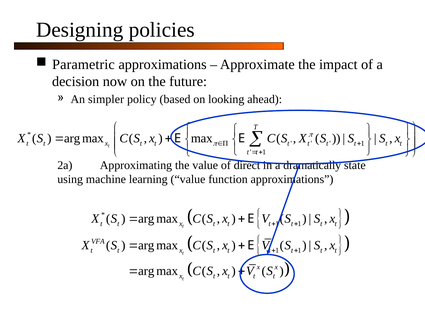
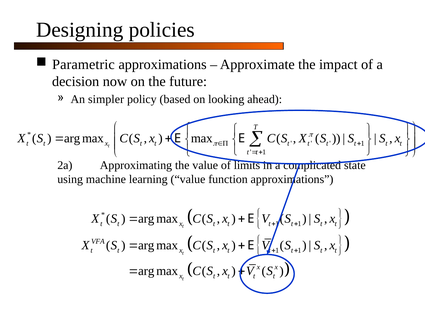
direct: direct -> limits (247, 166)
dramatically: dramatically -> complicated (312, 166)
